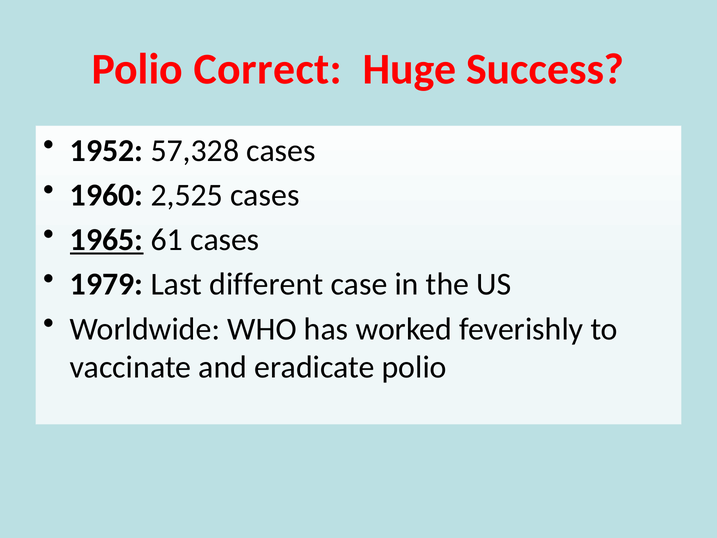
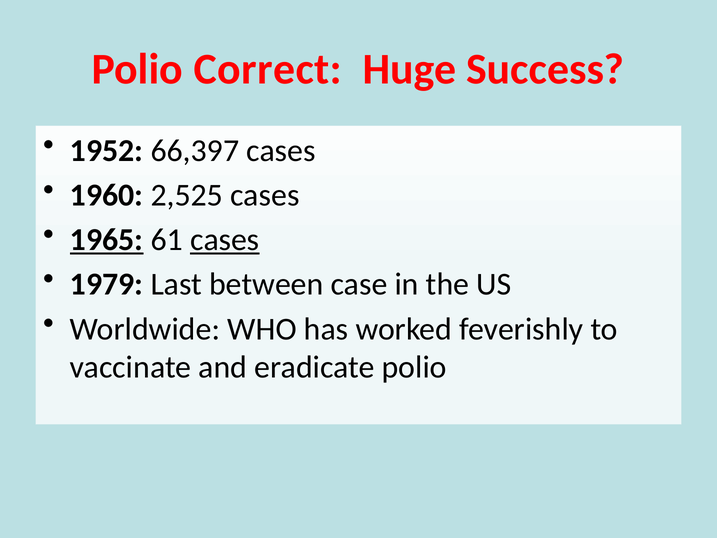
57,328: 57,328 -> 66,397 (195, 150)
cases underline: none -> present (225, 240)
different: different -> between (266, 284)
